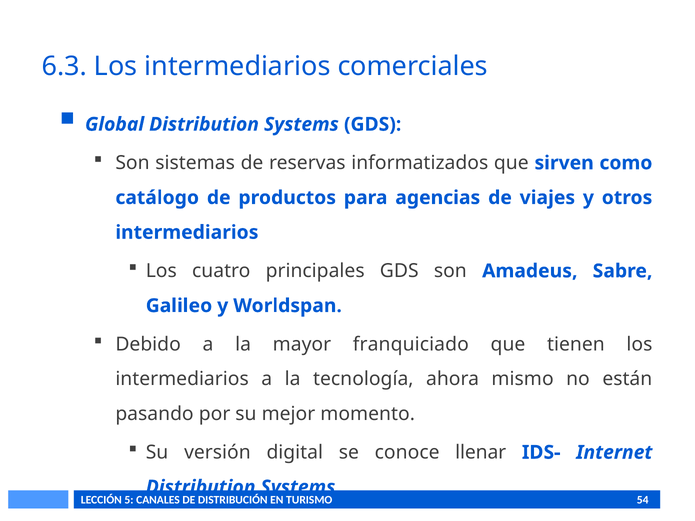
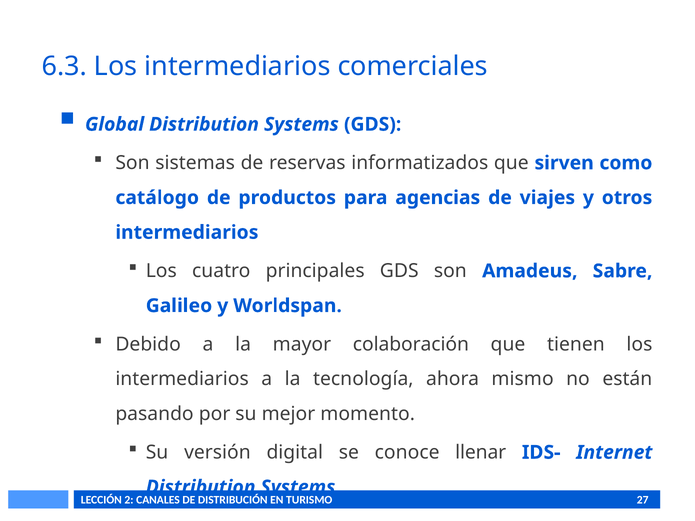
franquiciado: franquiciado -> colaboración (411, 344)
5: 5 -> 2 (129, 500)
54: 54 -> 27 (643, 500)
